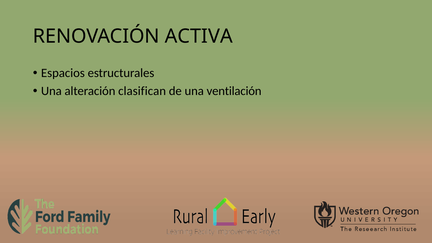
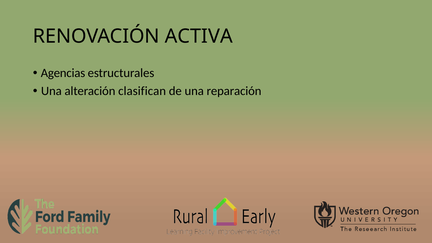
Espacios: Espacios -> Agencias (63, 73)
ventilación: ventilación -> reparación (234, 91)
